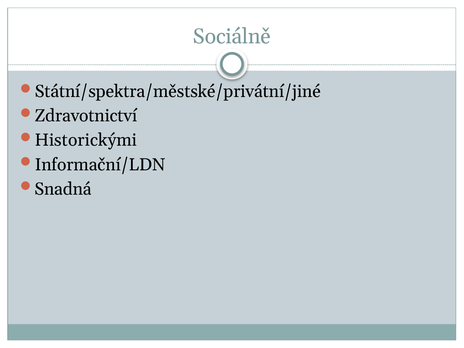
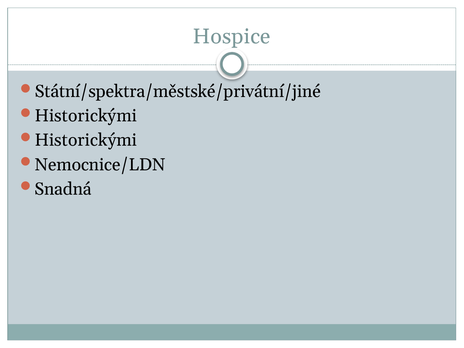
Sociálně: Sociálně -> Hospice (232, 36)
Zdravotnictví: Zdravotnictví -> Historickými (86, 116)
Informační/LDN: Informační/LDN -> Nemocnice/LDN (100, 165)
